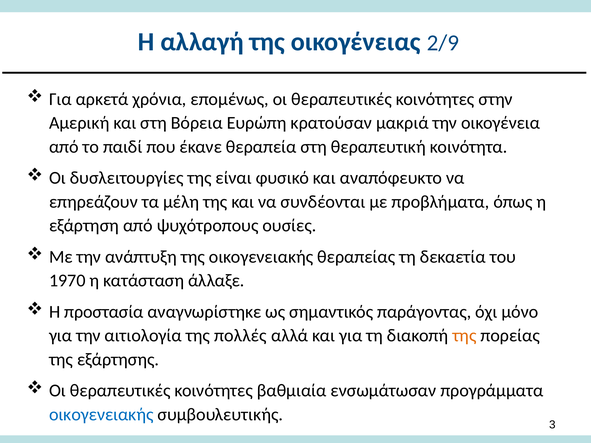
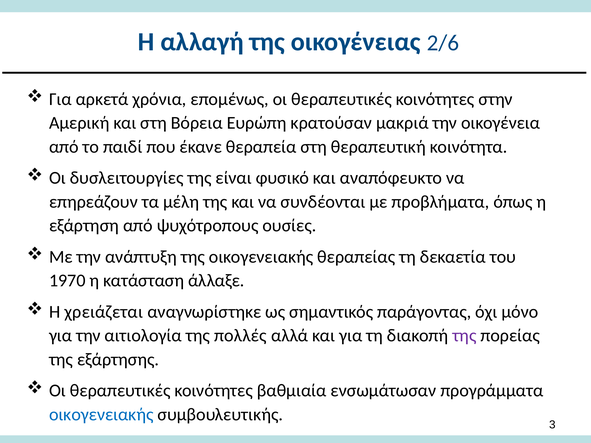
2/9: 2/9 -> 2/6 (443, 43)
προστασία: προστασία -> χρειάζεται (104, 312)
της colour: orange -> purple (464, 336)
